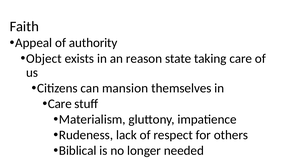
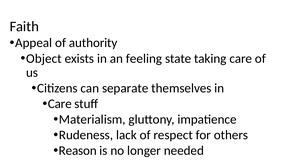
reason: reason -> feeling (144, 59)
mansion: mansion -> separate (125, 88)
Biblical: Biblical -> Reason (78, 151)
